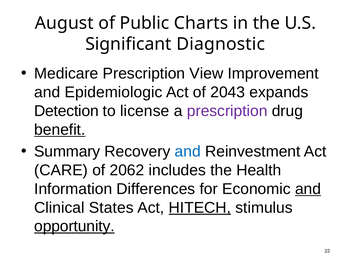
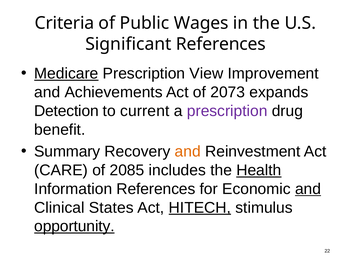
August: August -> Criteria (64, 23)
Charts: Charts -> Wages (201, 23)
Significant Diagnostic: Diagnostic -> References (221, 44)
Medicare underline: none -> present (66, 74)
Epidemiologic: Epidemiologic -> Achievements (114, 92)
2043: 2043 -> 2073 (228, 92)
license: license -> current (145, 111)
benefit underline: present -> none (60, 130)
and colour: blue -> orange (188, 152)
2062: 2062 -> 2085 (127, 170)
Health underline: none -> present (259, 170)
Information Differences: Differences -> References (156, 189)
